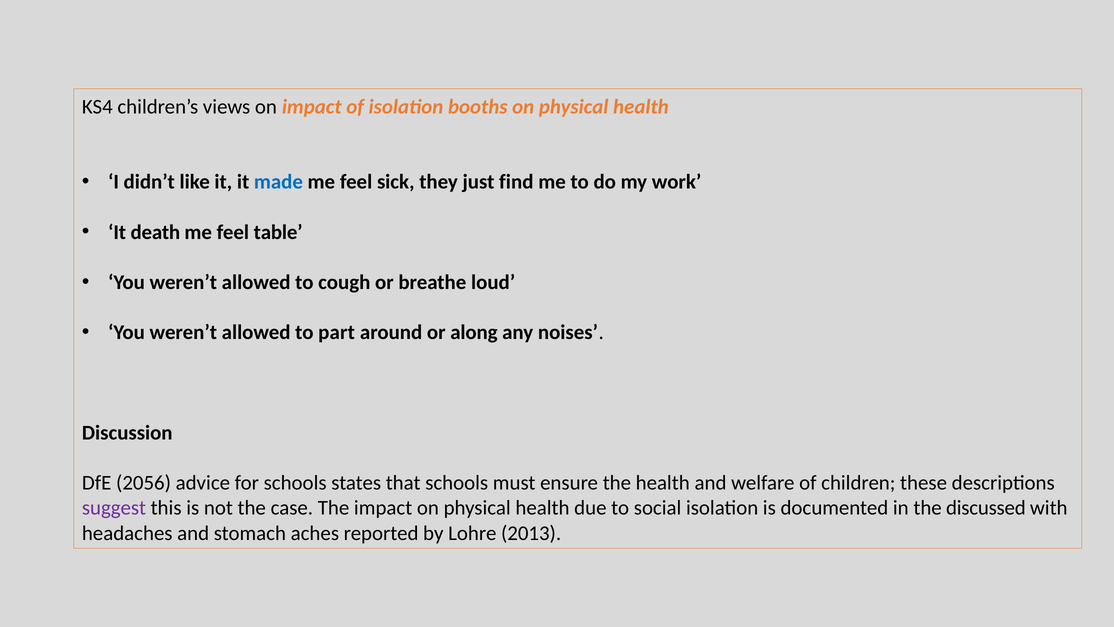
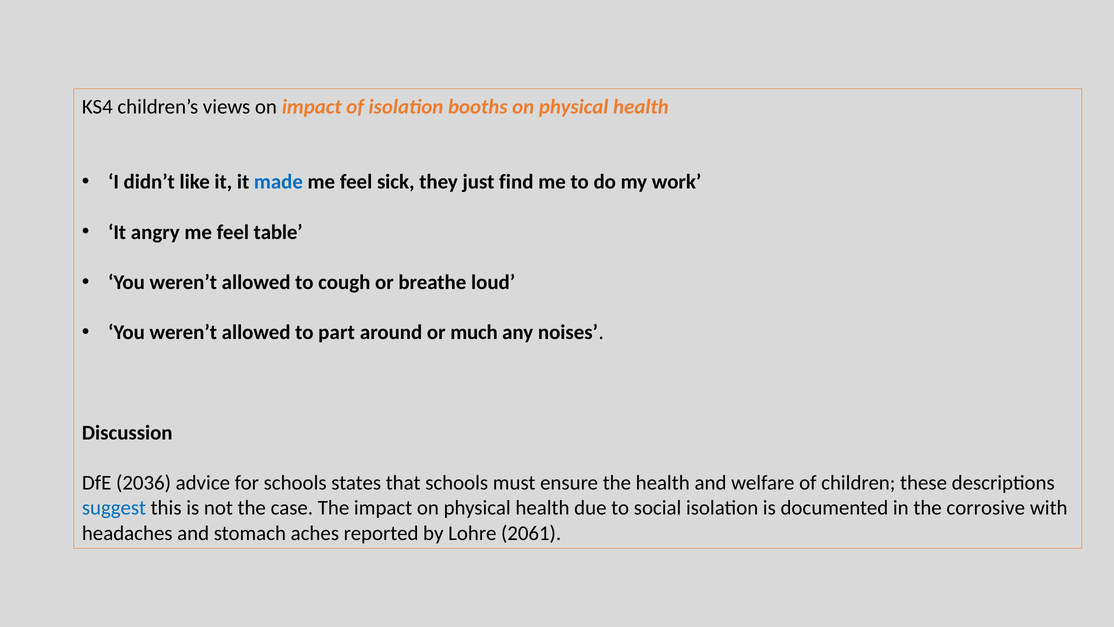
death: death -> angry (155, 232)
along: along -> much (474, 332)
2056: 2056 -> 2036 (144, 483)
suggest colour: purple -> blue (114, 508)
discussed: discussed -> corrosive (986, 508)
2013: 2013 -> 2061 (531, 533)
